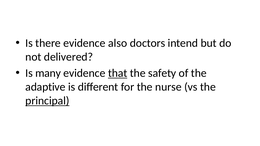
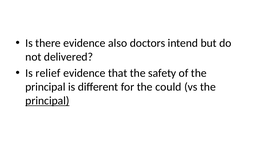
many: many -> relief (48, 73)
that underline: present -> none (118, 73)
adaptive: adaptive -> principal (45, 87)
nurse: nurse -> could (168, 87)
